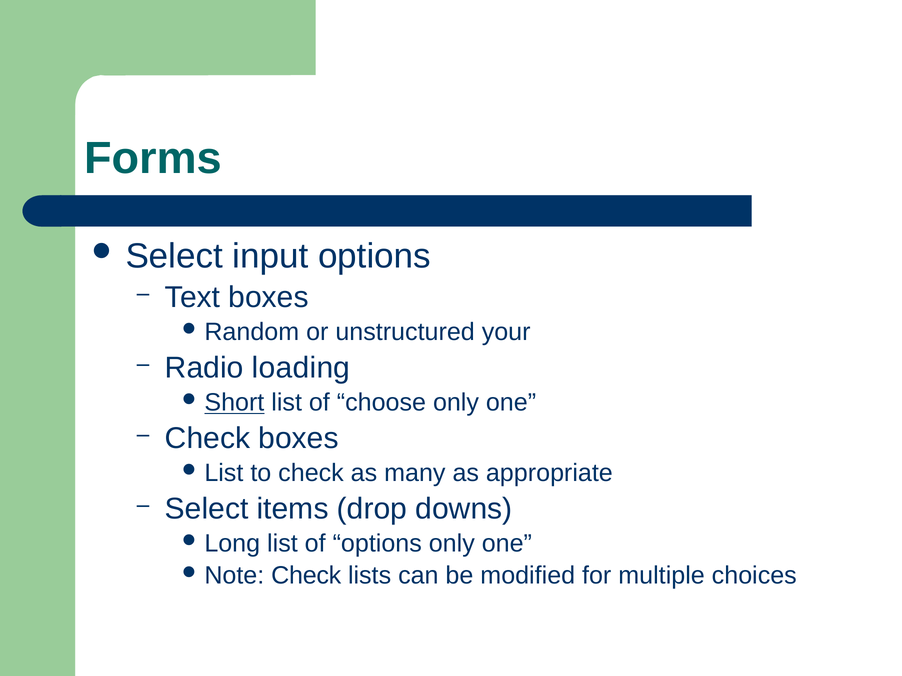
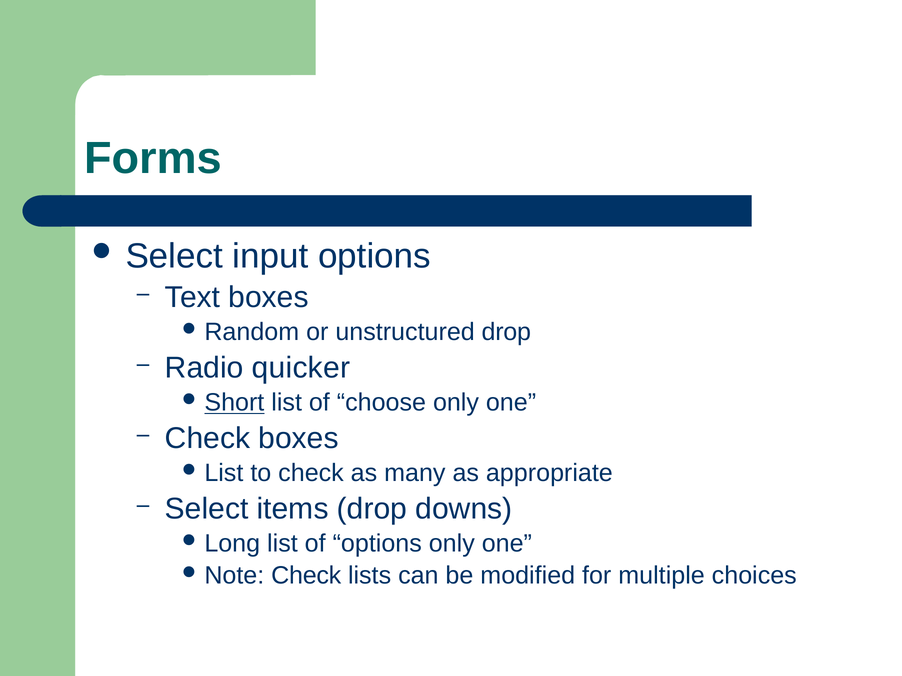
unstructured your: your -> drop (506, 332)
loading: loading -> quicker (301, 368)
